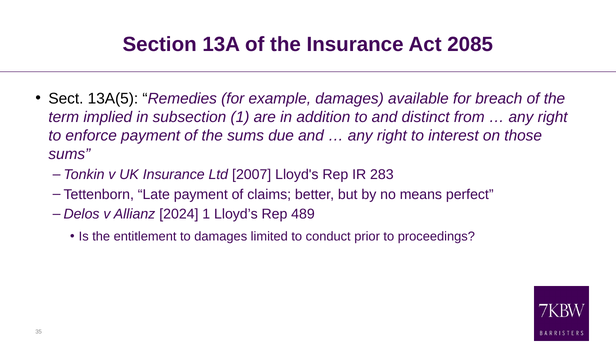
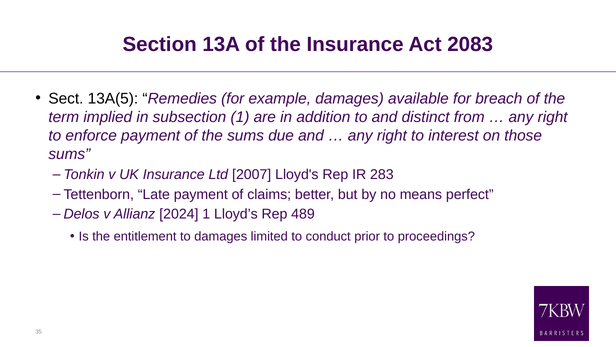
2085: 2085 -> 2083 (470, 44)
